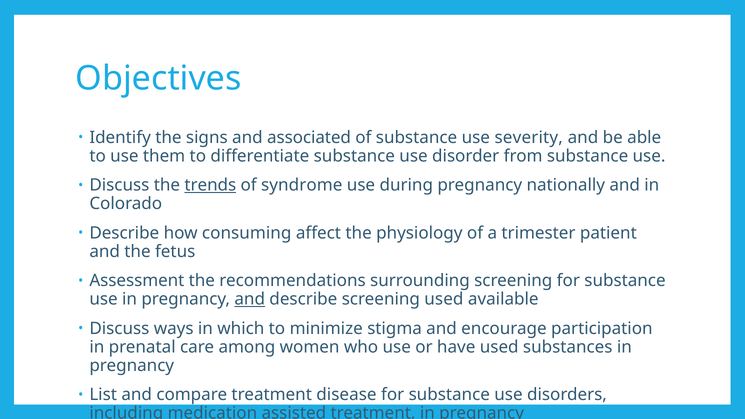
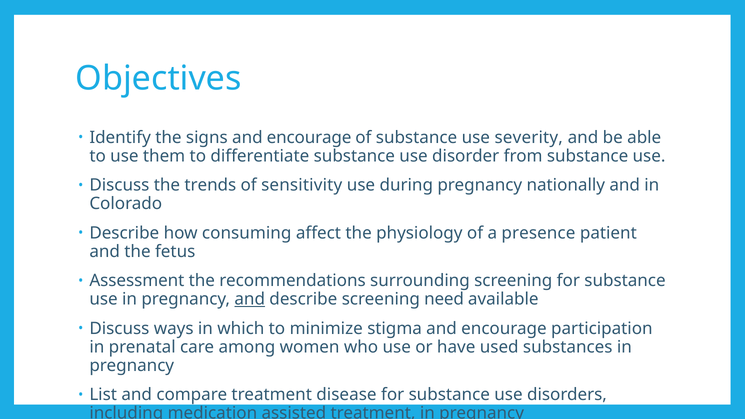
signs and associated: associated -> encourage (309, 138)
trends underline: present -> none (210, 185)
syndrome: syndrome -> sensitivity (302, 185)
trimester: trimester -> presence (538, 233)
screening used: used -> need (444, 299)
